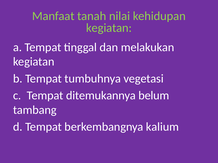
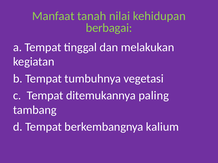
kegiatan: kegiatan -> berbagai (109, 28)
belum: belum -> paling (154, 96)
